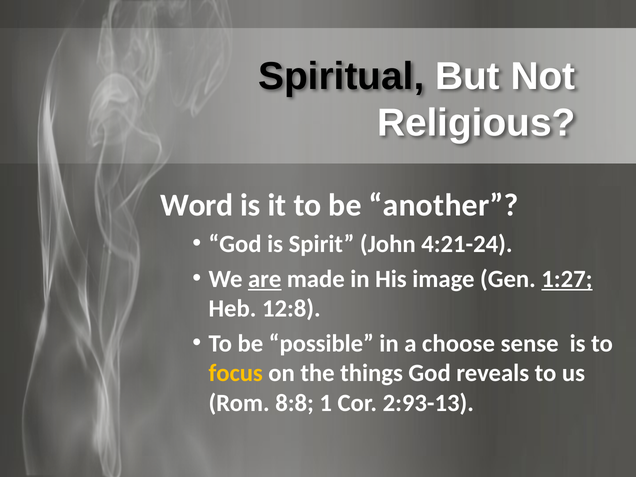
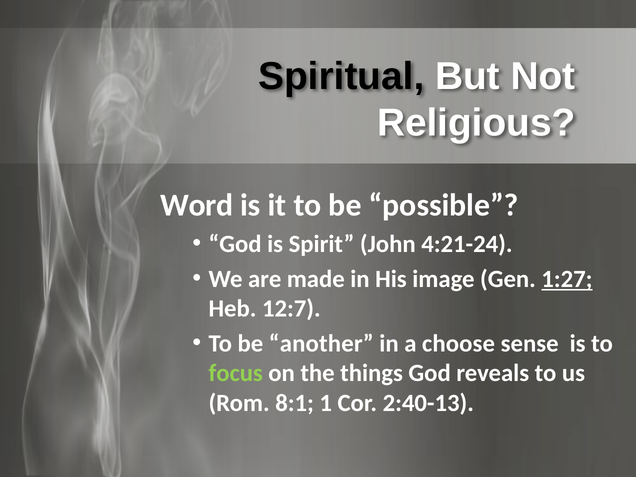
another: another -> possible (444, 205)
are underline: present -> none (265, 279)
12:8: 12:8 -> 12:7 (291, 309)
possible: possible -> another (321, 344)
focus colour: yellow -> light green (236, 373)
8:8: 8:8 -> 8:1 (295, 403)
2:93-13: 2:93-13 -> 2:40-13 (428, 403)
